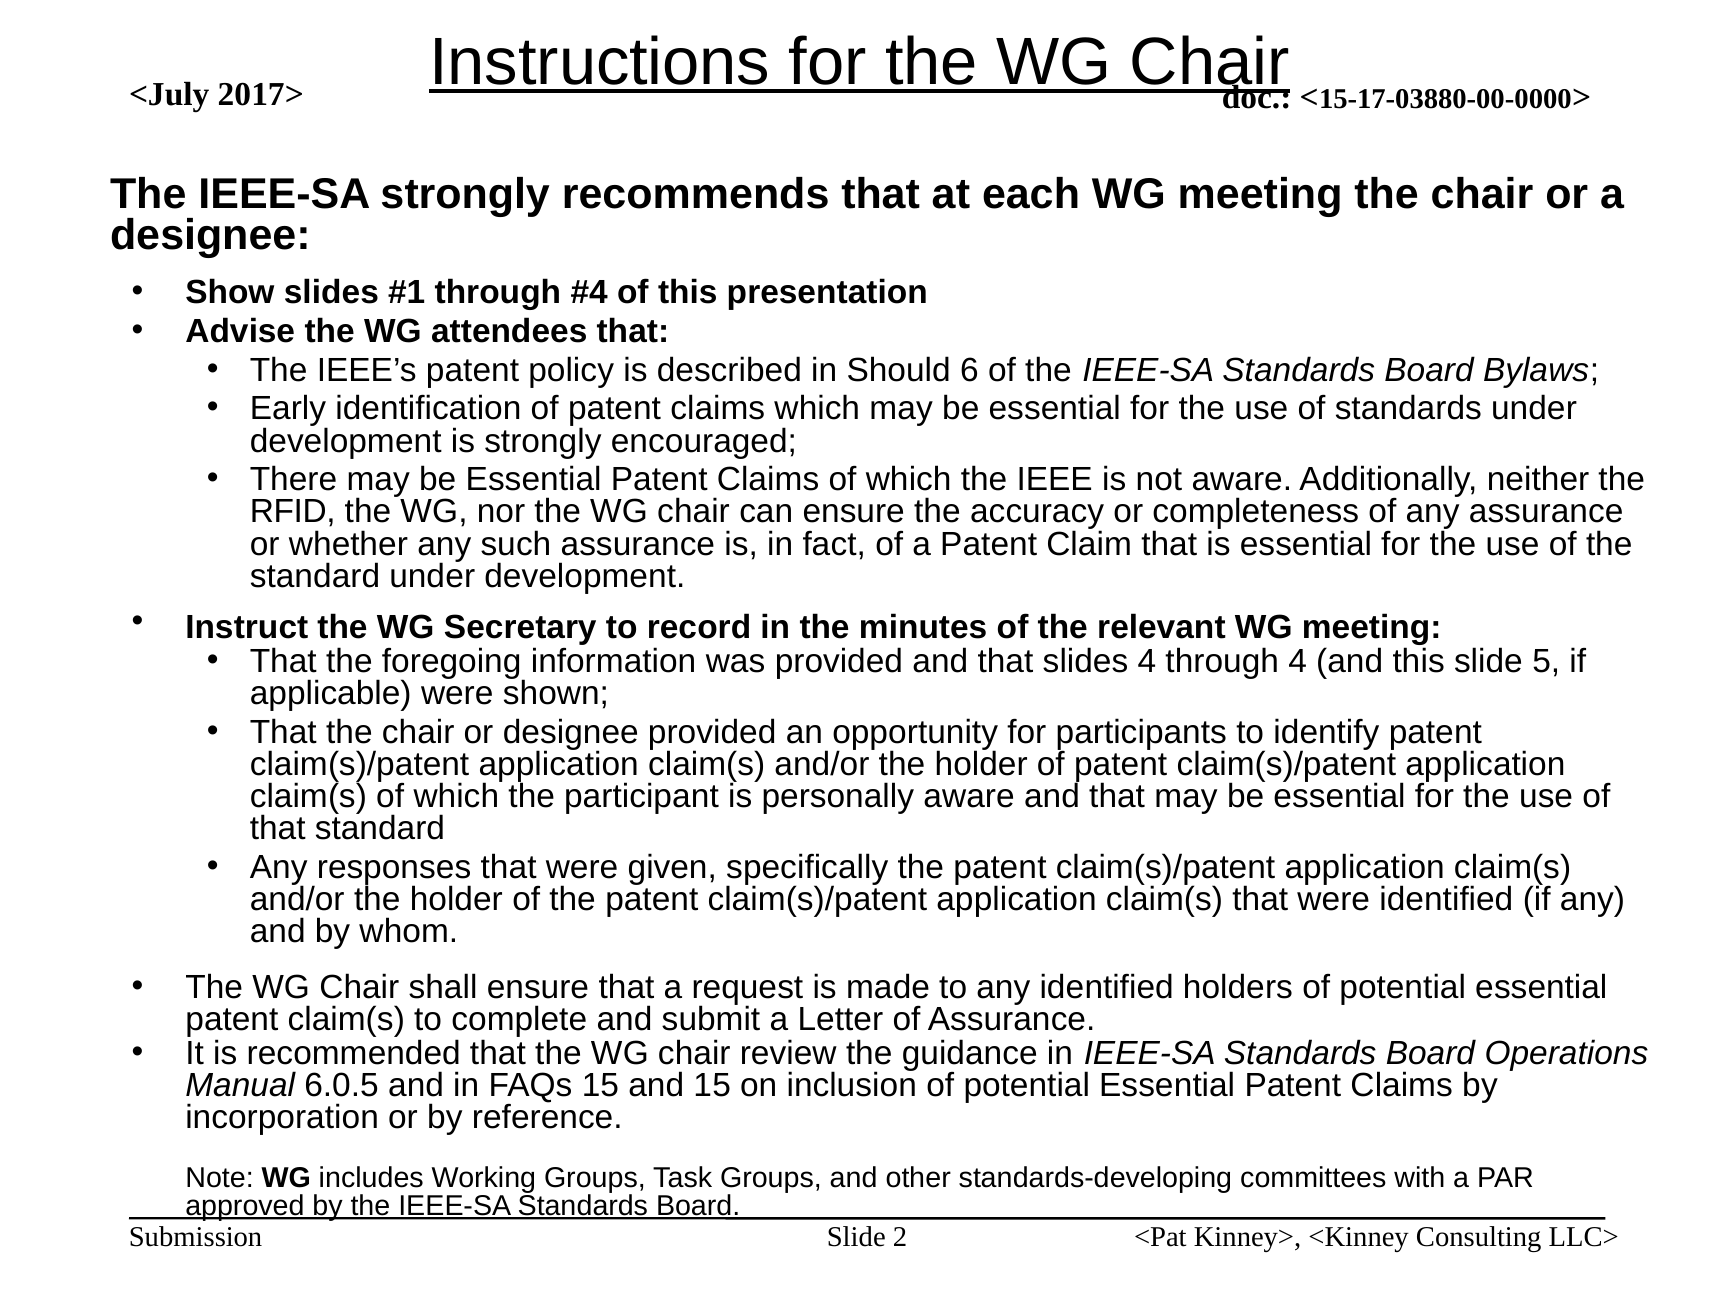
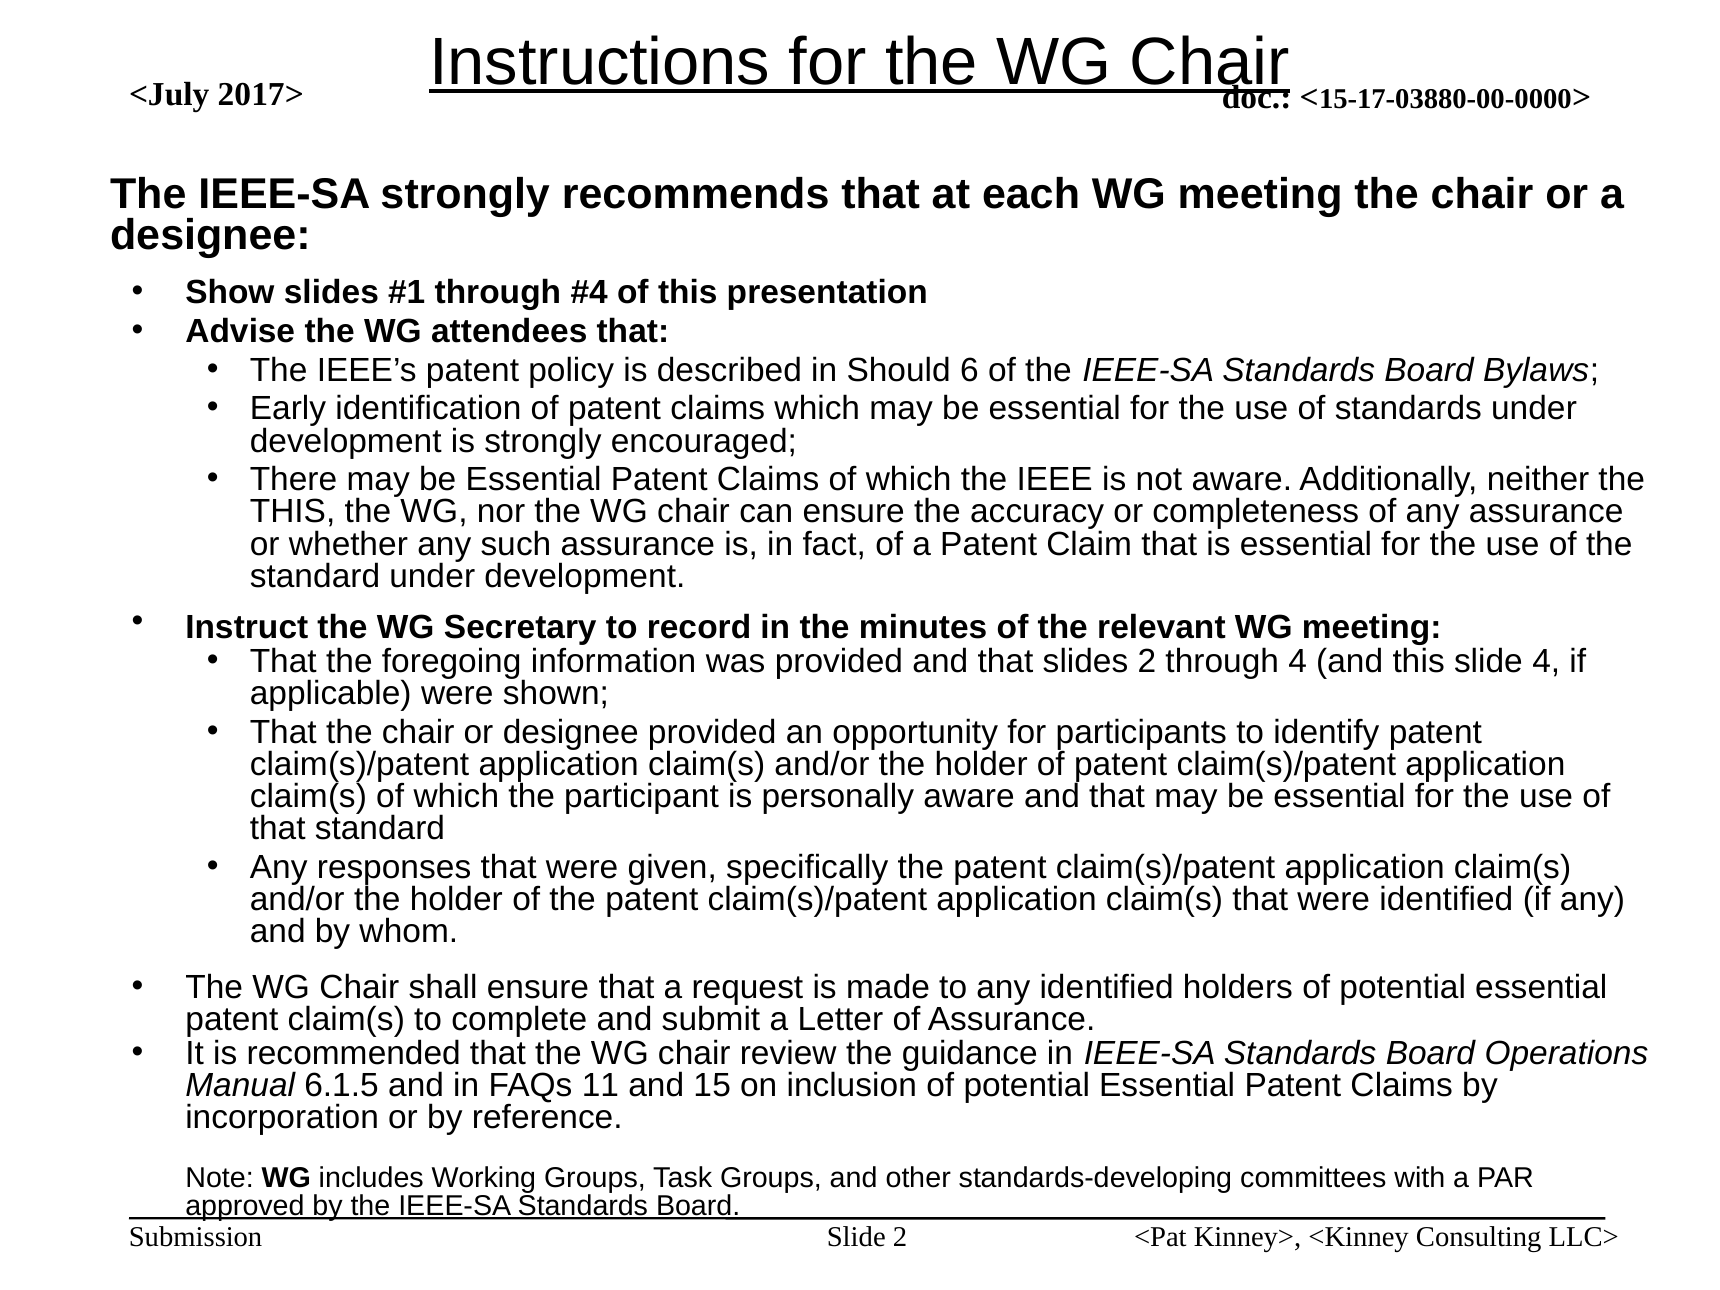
RFID: RFID -> THIS (293, 512)
slides 4: 4 -> 2 (1147, 662)
slide 5: 5 -> 4 (1546, 662)
6.0.5: 6.0.5 -> 6.1.5 (342, 1086)
FAQs 15: 15 -> 11 (600, 1086)
